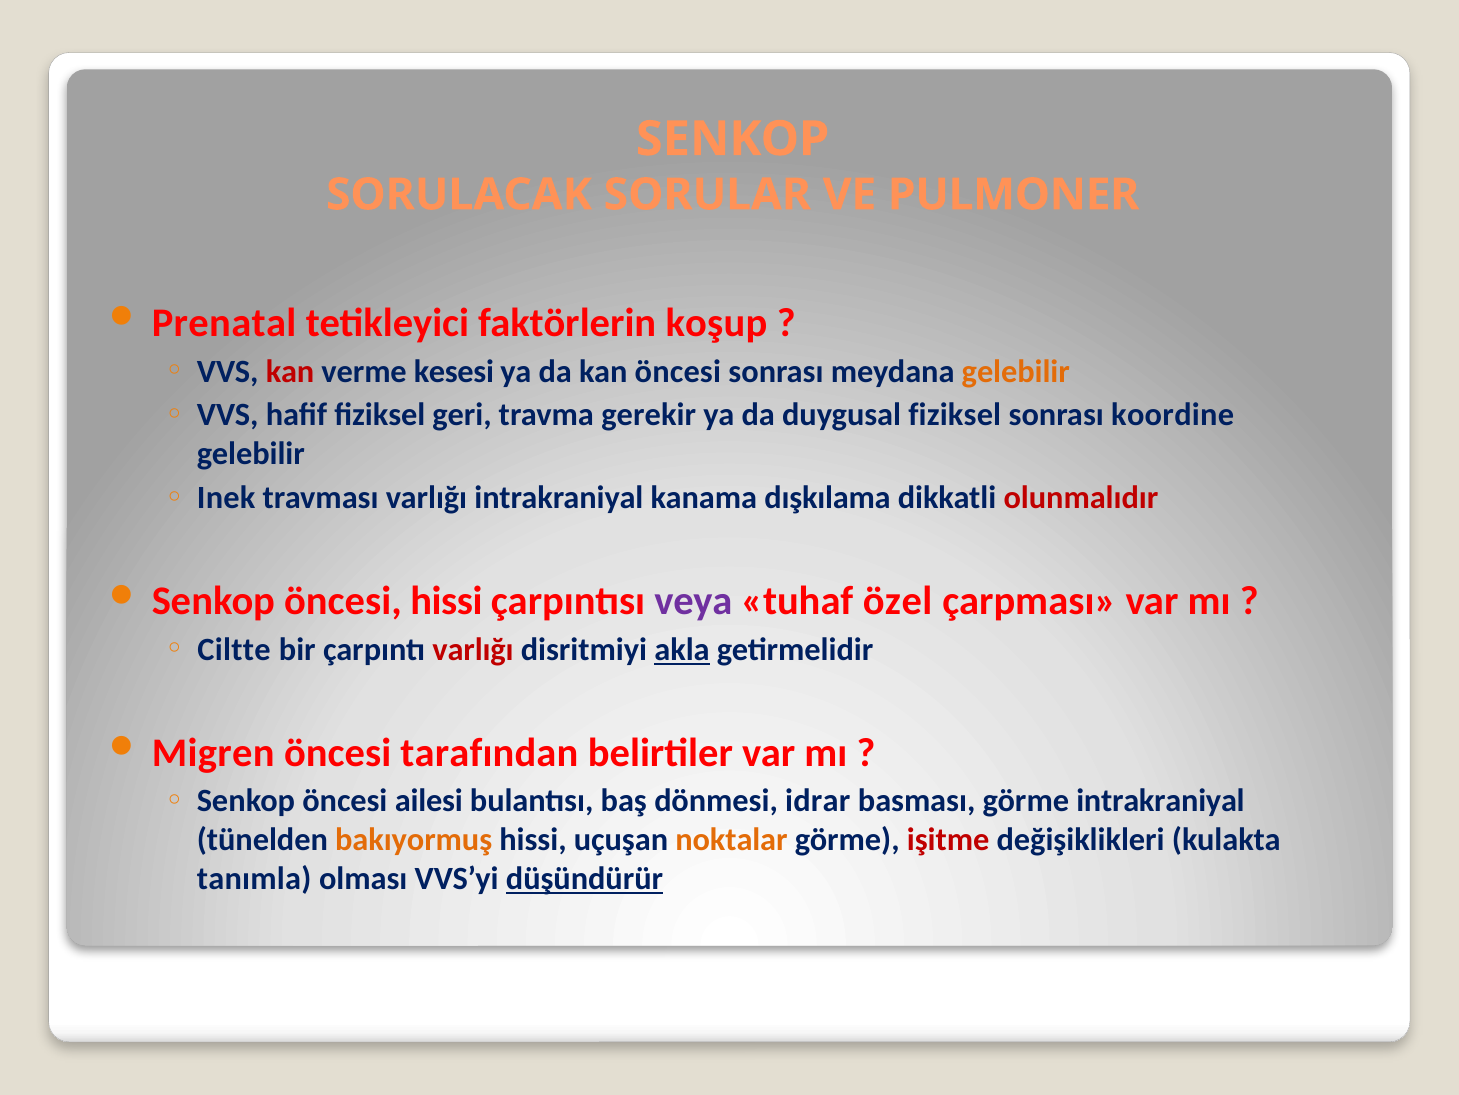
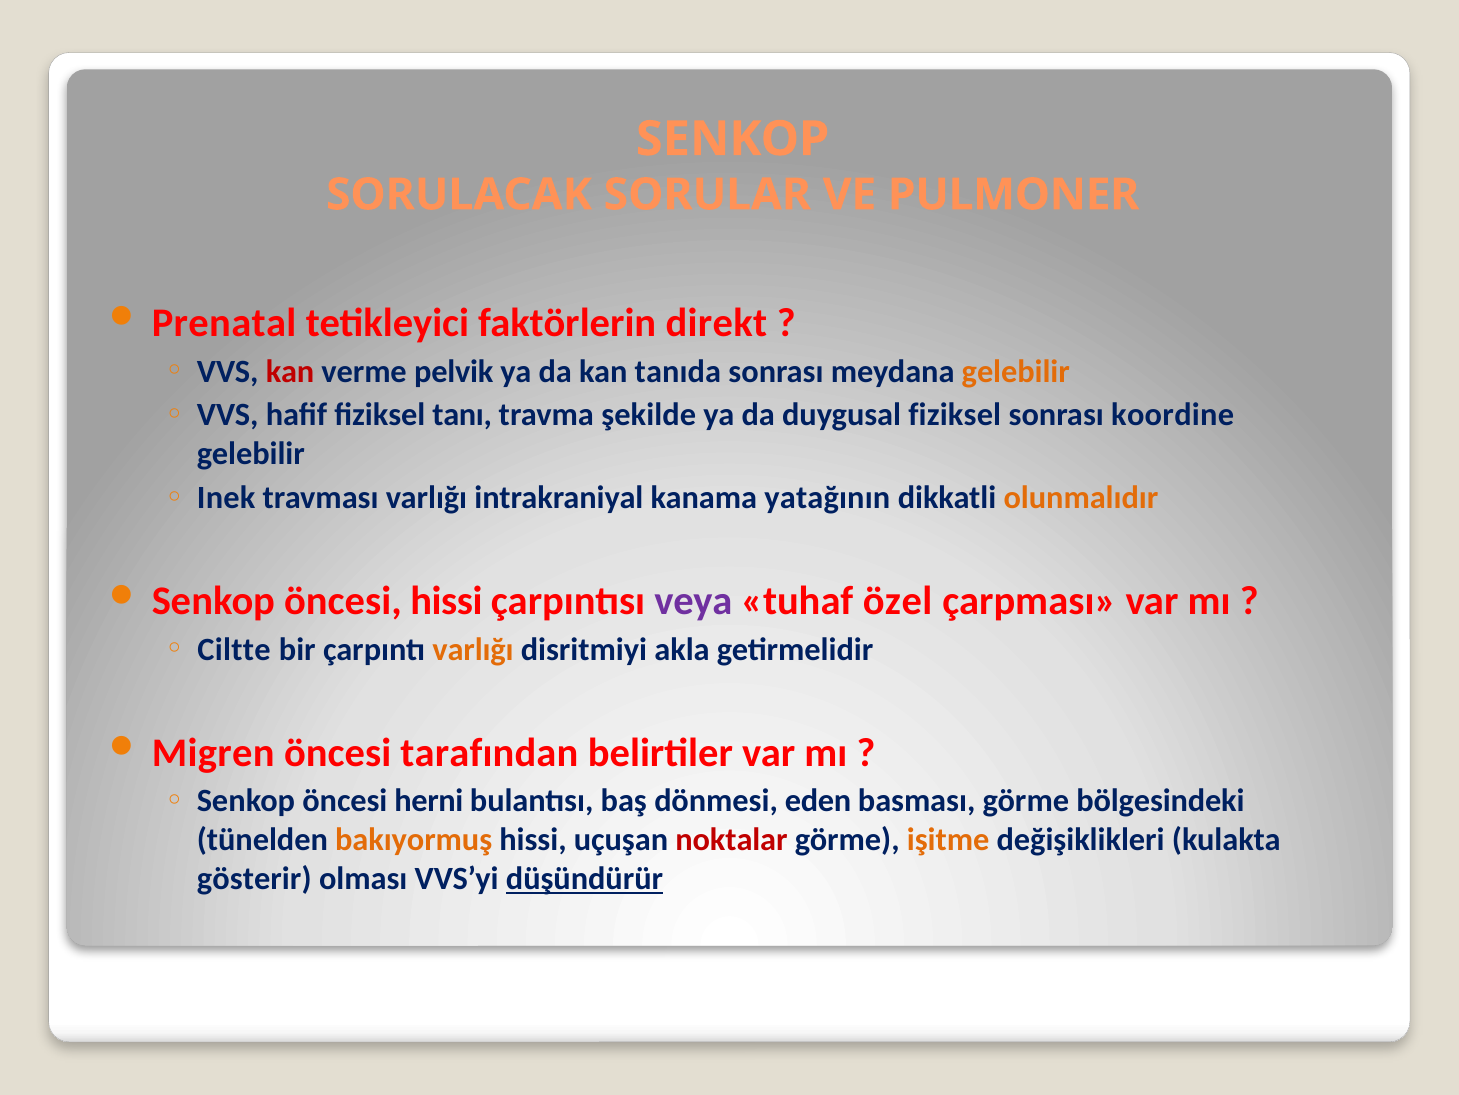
koşup: koşup -> direkt (716, 323)
kesesi: kesesi -> pelvik (454, 371)
kan öncesi: öncesi -> tanıda (678, 371)
geri: geri -> tanı (462, 415)
gerekir: gerekir -> şekilde (649, 415)
dışkılama: dışkılama -> yatağının (827, 498)
olunmalıdır colour: red -> orange (1081, 498)
varlığı colour: red -> orange (473, 649)
akla underline: present -> none (682, 649)
ailesi: ailesi -> herni (429, 801)
idrar: idrar -> eden (818, 801)
görme intrakraniyal: intrakraniyal -> bölgesindeki (1160, 801)
noktalar colour: orange -> red (731, 839)
işitme colour: red -> orange (948, 839)
tanımla: tanımla -> gösterir (254, 878)
